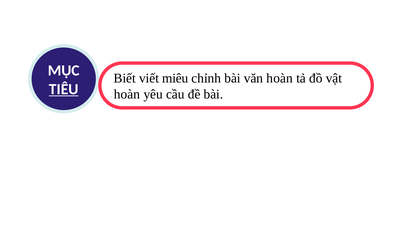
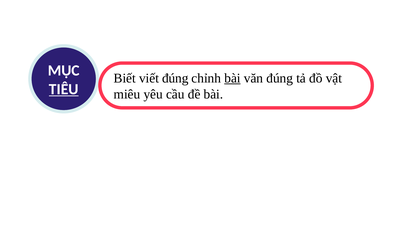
viết miêu: miêu -> đúng (175, 78)
bài underline: none -> present (232, 78)
văn hoàn: hoàn -> đúng (280, 78)
hoàn: hoàn -> miêu (127, 94)
